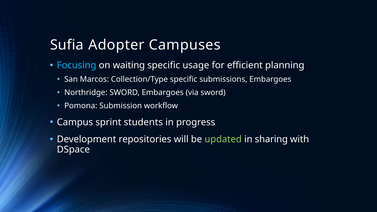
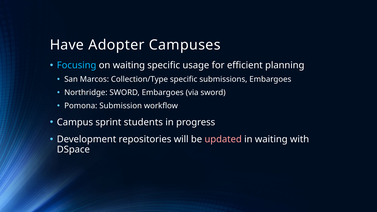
Sufia: Sufia -> Have (67, 45)
updated colour: light green -> pink (223, 139)
in sharing: sharing -> waiting (271, 139)
